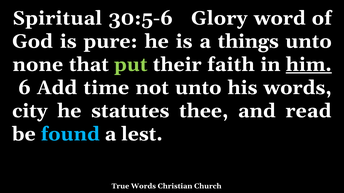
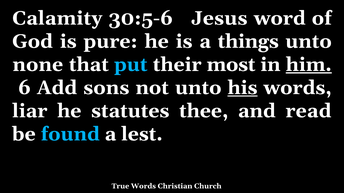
Spiritual: Spiritual -> Calamity (57, 18)
Glory: Glory -> Jesus (219, 18)
put colour: light green -> light blue (131, 65)
faith: faith -> most (231, 65)
time: time -> sons (106, 88)
his underline: none -> present (242, 88)
city: city -> liar (30, 111)
